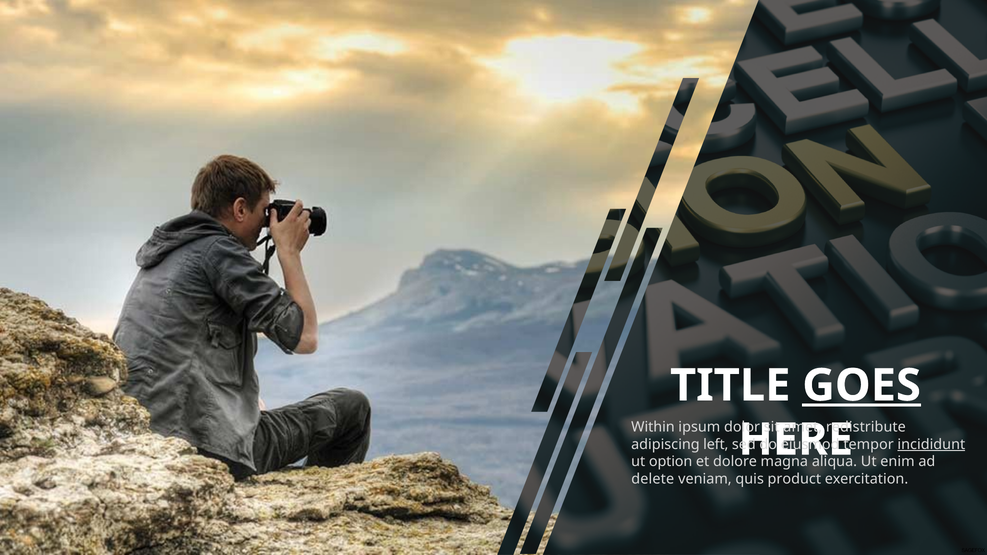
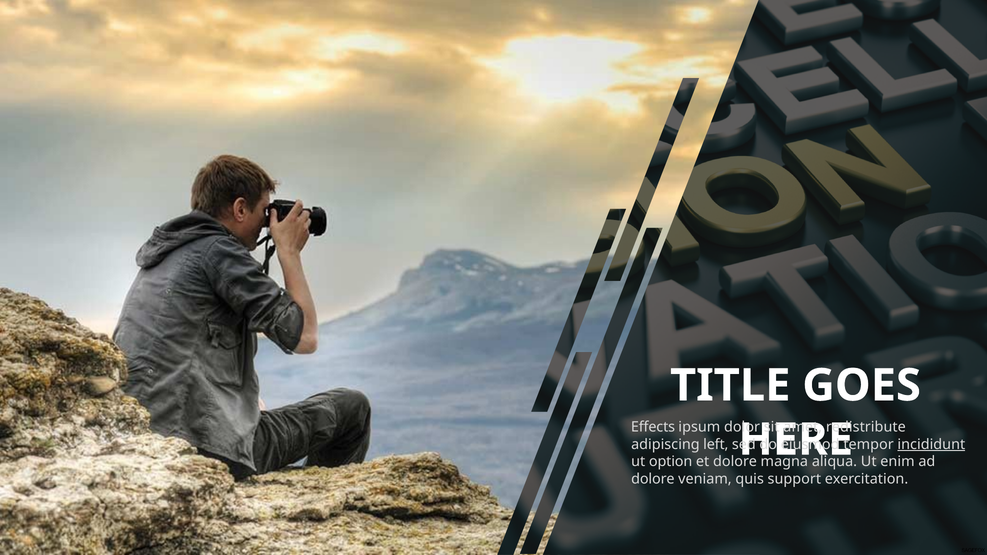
GOES underline: present -> none (862, 386)
Within: Within -> Effects (653, 427)
delete: delete -> dolore (653, 479)
product: product -> support (794, 479)
